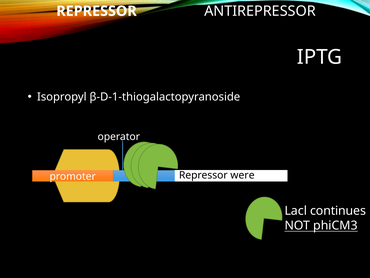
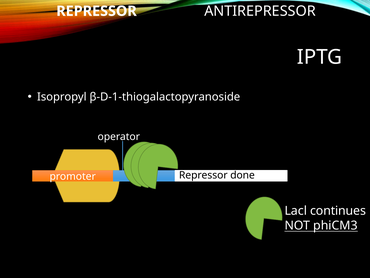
were: were -> done (243, 175)
